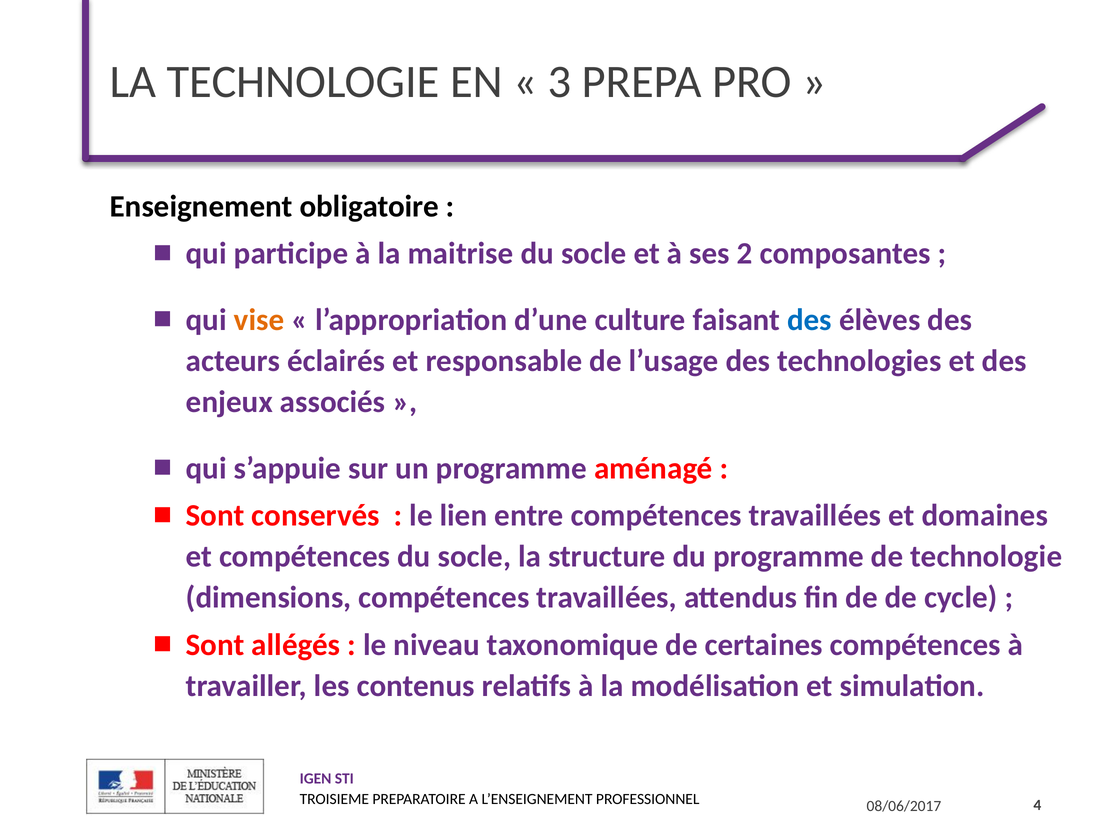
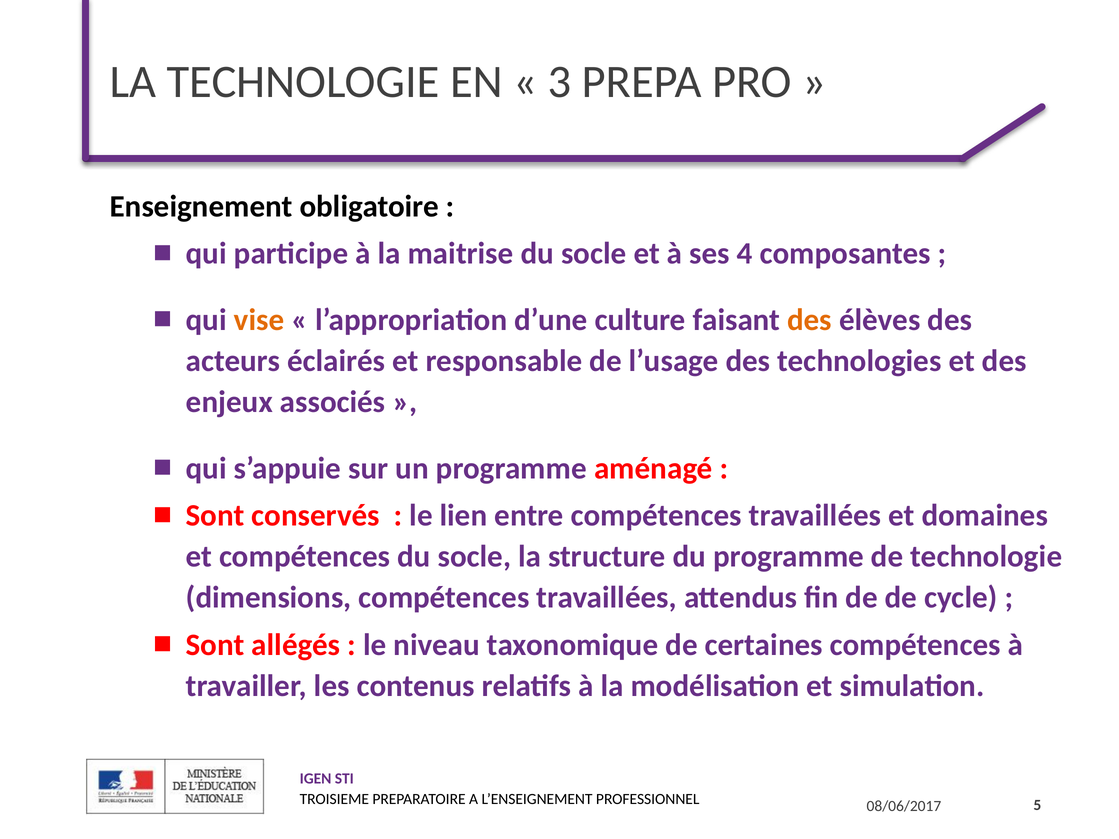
2: 2 -> 4 (745, 254)
des colour: blue -> orange (810, 320)
4: 4 -> 5 (1037, 805)
